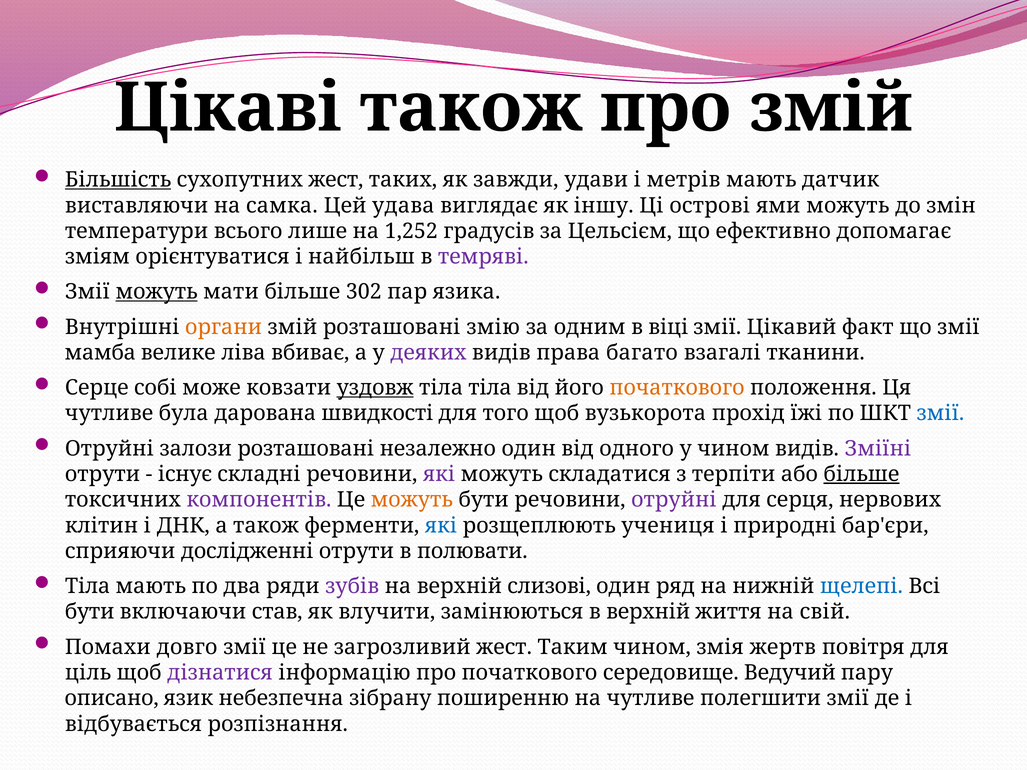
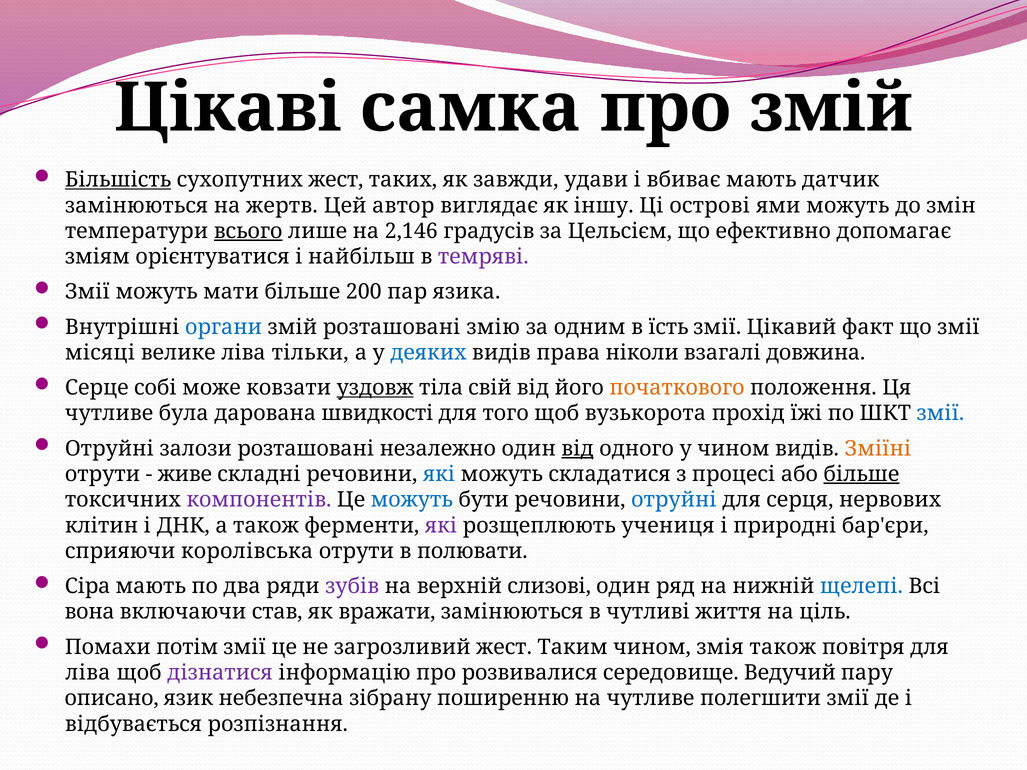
Цікаві також: також -> самка (471, 108)
метрів: метрів -> вбиває (683, 180)
виставляючи: виставляючи -> замінюються (137, 206)
самка: самка -> жертв (282, 206)
удава: удава -> автор (403, 206)
всього underline: none -> present (248, 231)
1,252: 1,252 -> 2,146 (411, 231)
можуть underline: present -> none (157, 292)
302: 302 -> 200 (364, 292)
органи colour: orange -> blue (224, 327)
віці: віці -> їсть (668, 327)
мамба: мамба -> місяці (100, 353)
вбиває: вбиває -> тільки (310, 353)
деяких colour: purple -> blue (428, 353)
багато: багато -> ніколи (642, 353)
тканини: тканини -> довжина (816, 353)
тіла тіла: тіла -> свій (490, 388)
від underline: none -> present (578, 449)
Зміїні colour: purple -> orange (878, 449)
існує: існує -> живе (185, 474)
які colour: purple -> blue (439, 474)
терпіти: терпіти -> процесі (734, 474)
можуть colour: orange -> blue (412, 500)
отруйні colour: purple -> blue (674, 500)
які colour: blue -> purple (441, 526)
дослідженні: дослідженні -> королівська (247, 551)
Тіла: Тіла -> Сіра (88, 586)
бути: бути -> вона (90, 612)
влучити: влучити -> вражати (387, 612)
в верхній: верхній -> чутливі (648, 612)
свій: свій -> ціль (825, 612)
довго: довго -> потім (187, 647)
змія жертв: жертв -> також (783, 647)
ціль: ціль -> ліва (88, 673)
про початкового: початкового -> розвивалися (530, 673)
